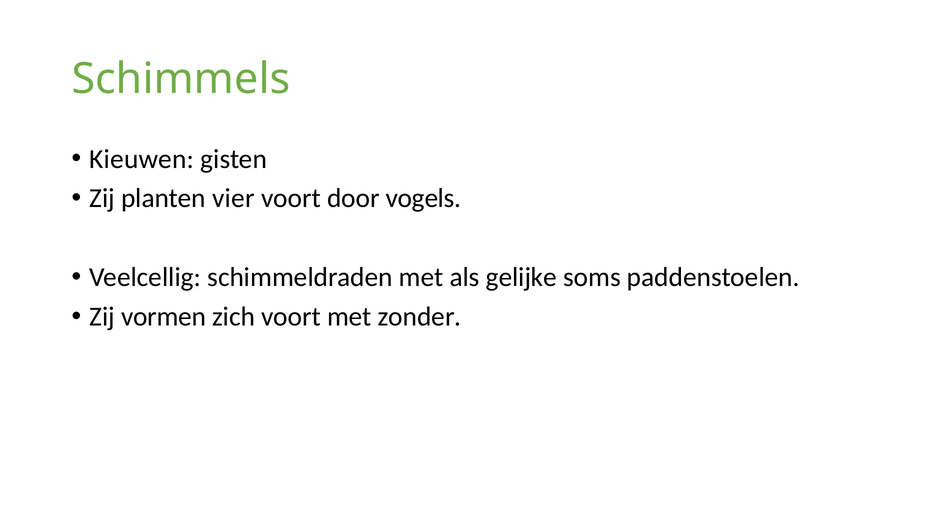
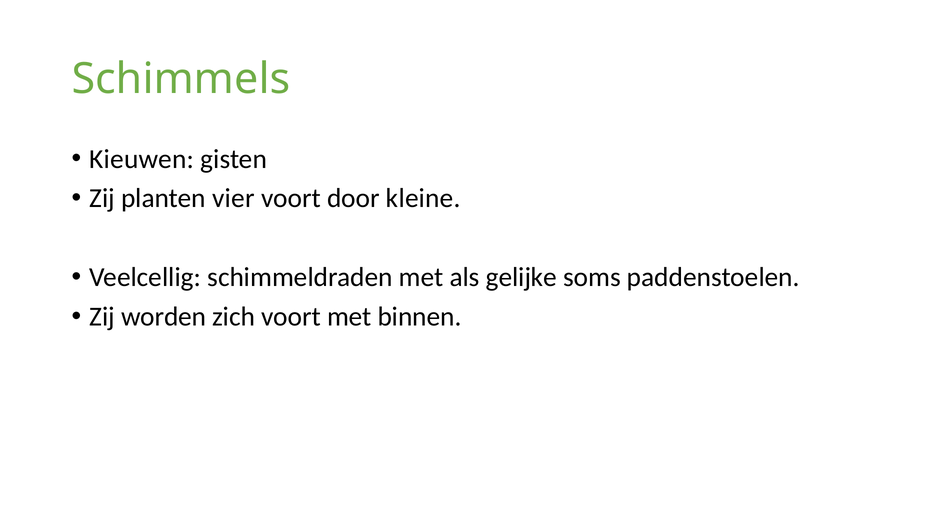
vogels: vogels -> kleine (423, 198)
vormen: vormen -> worden (164, 317)
zonder: zonder -> binnen (420, 317)
